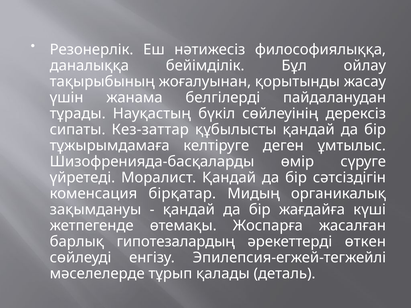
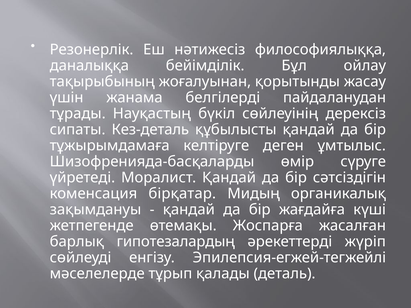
Кез-заттар: Кез-заттар -> Кез-деталь (150, 130)
өткен: өткен -> жүріп (365, 242)
